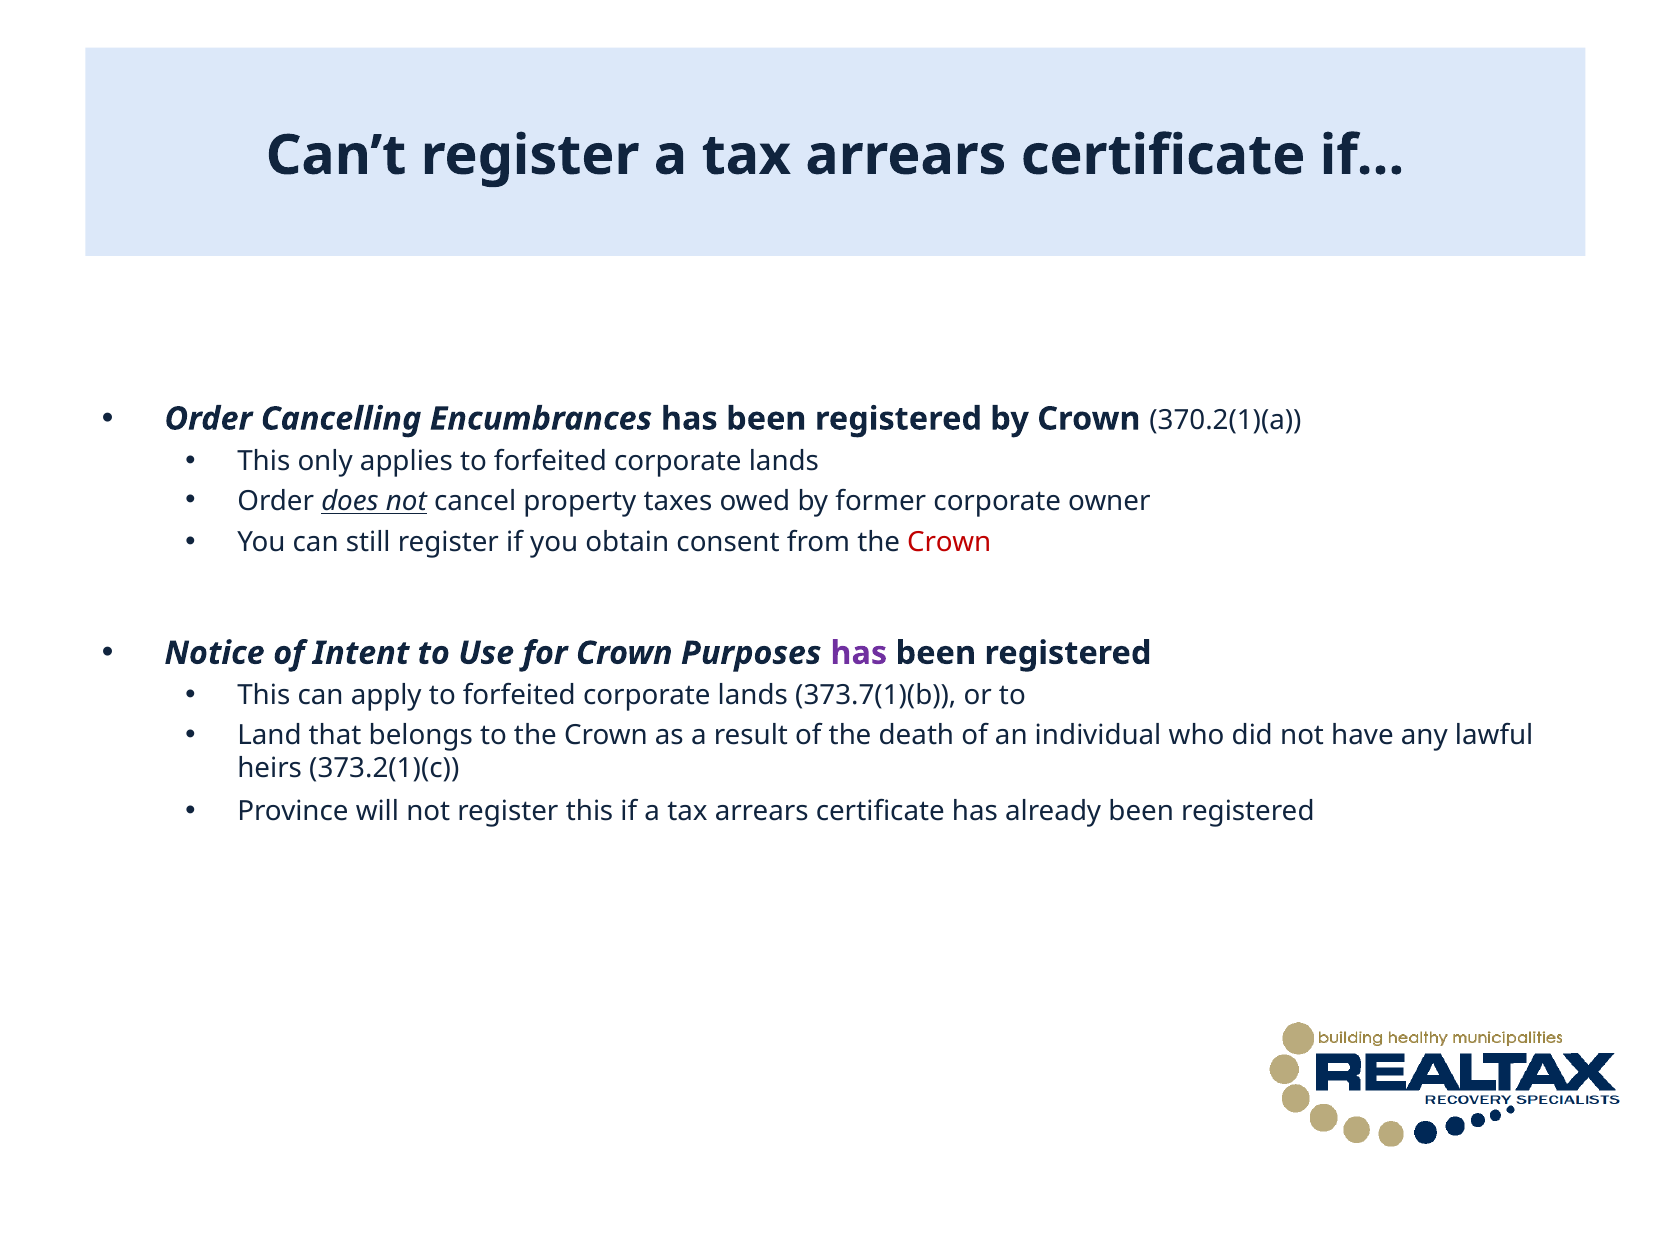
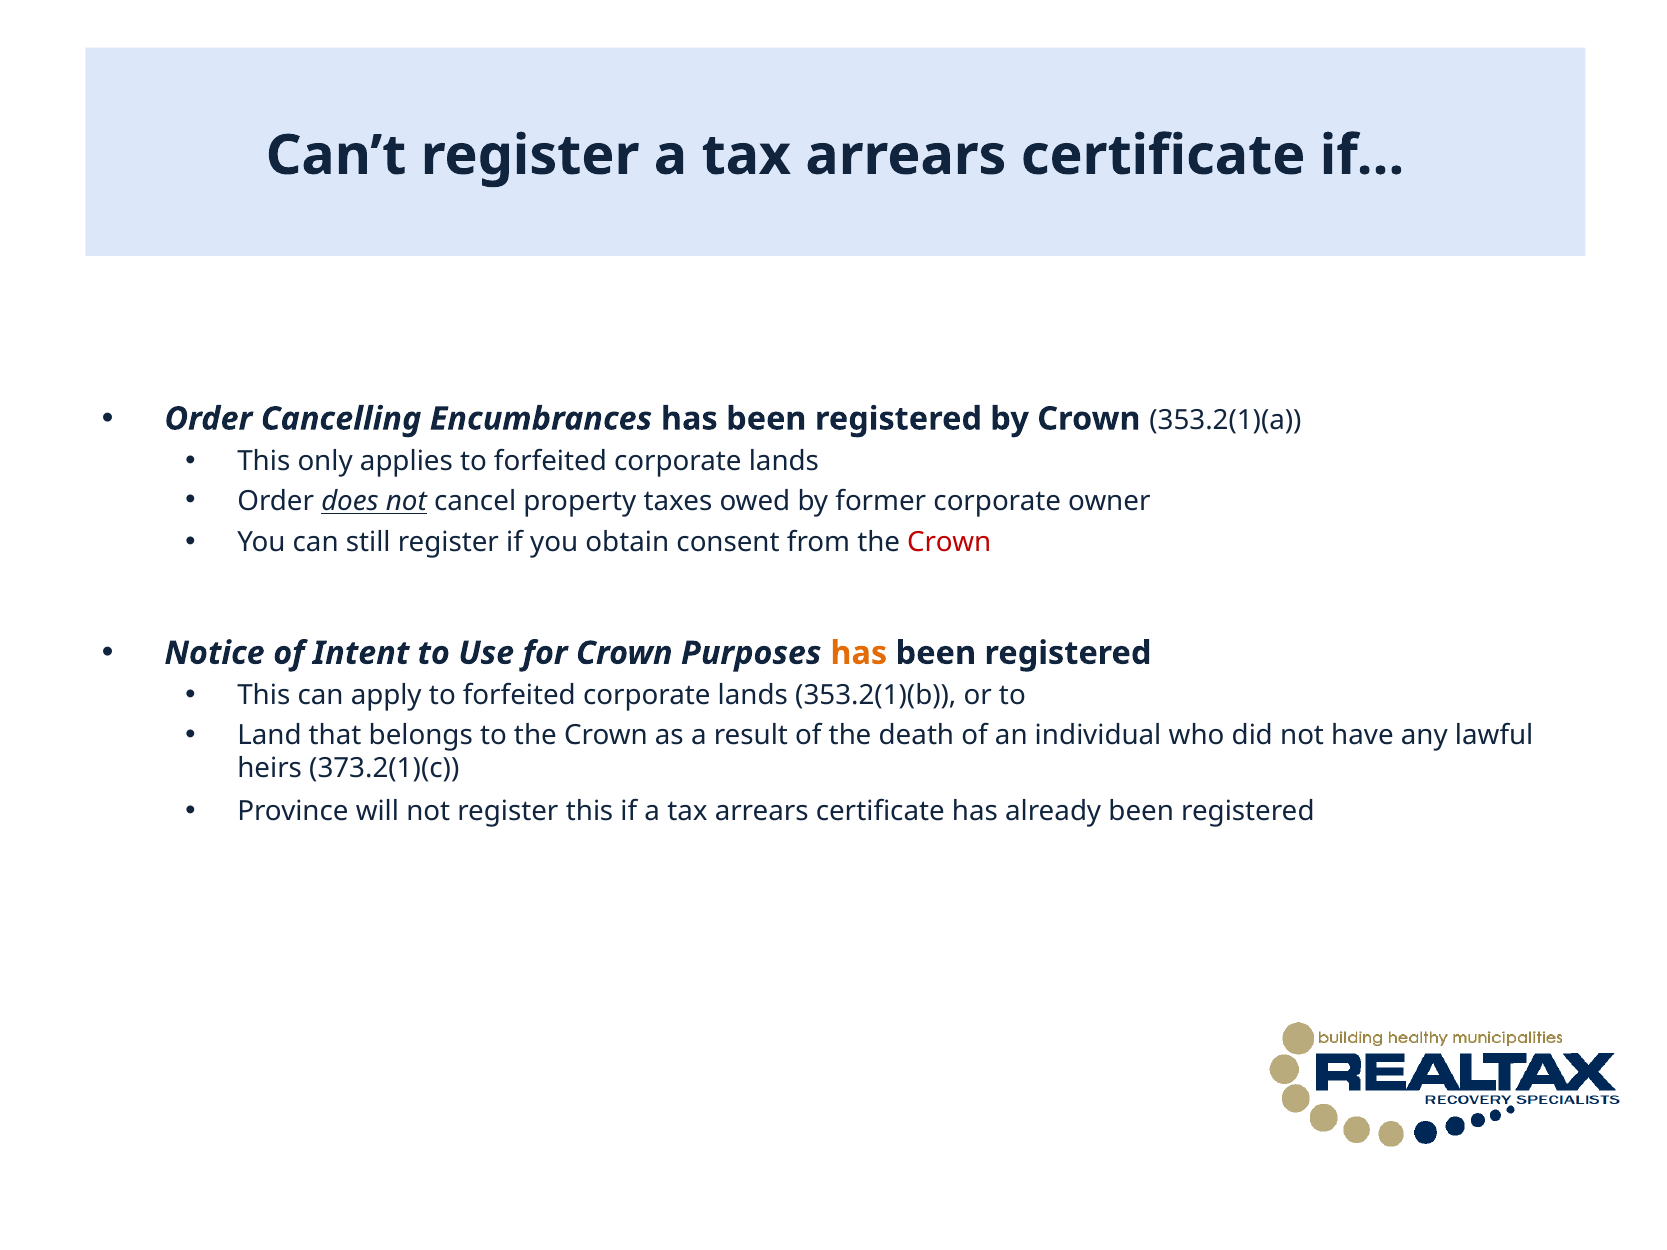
370.2(1)(a: 370.2(1)(a -> 353.2(1)(a (1225, 420)
has colour: purple -> orange (859, 653)
373.7(1)(b: 373.7(1)(b -> 353.2(1)(b (876, 696)
